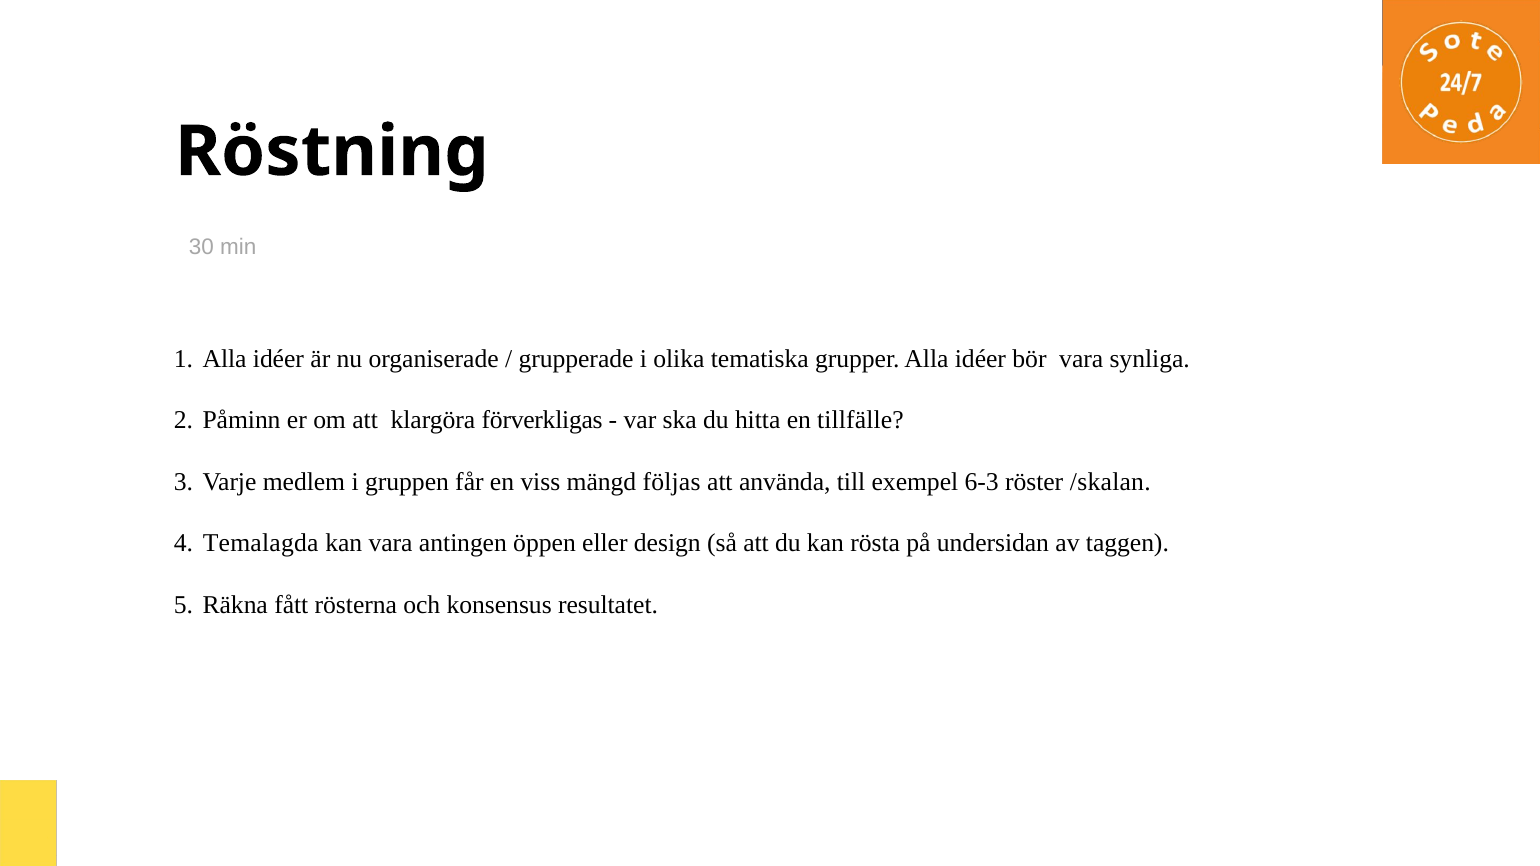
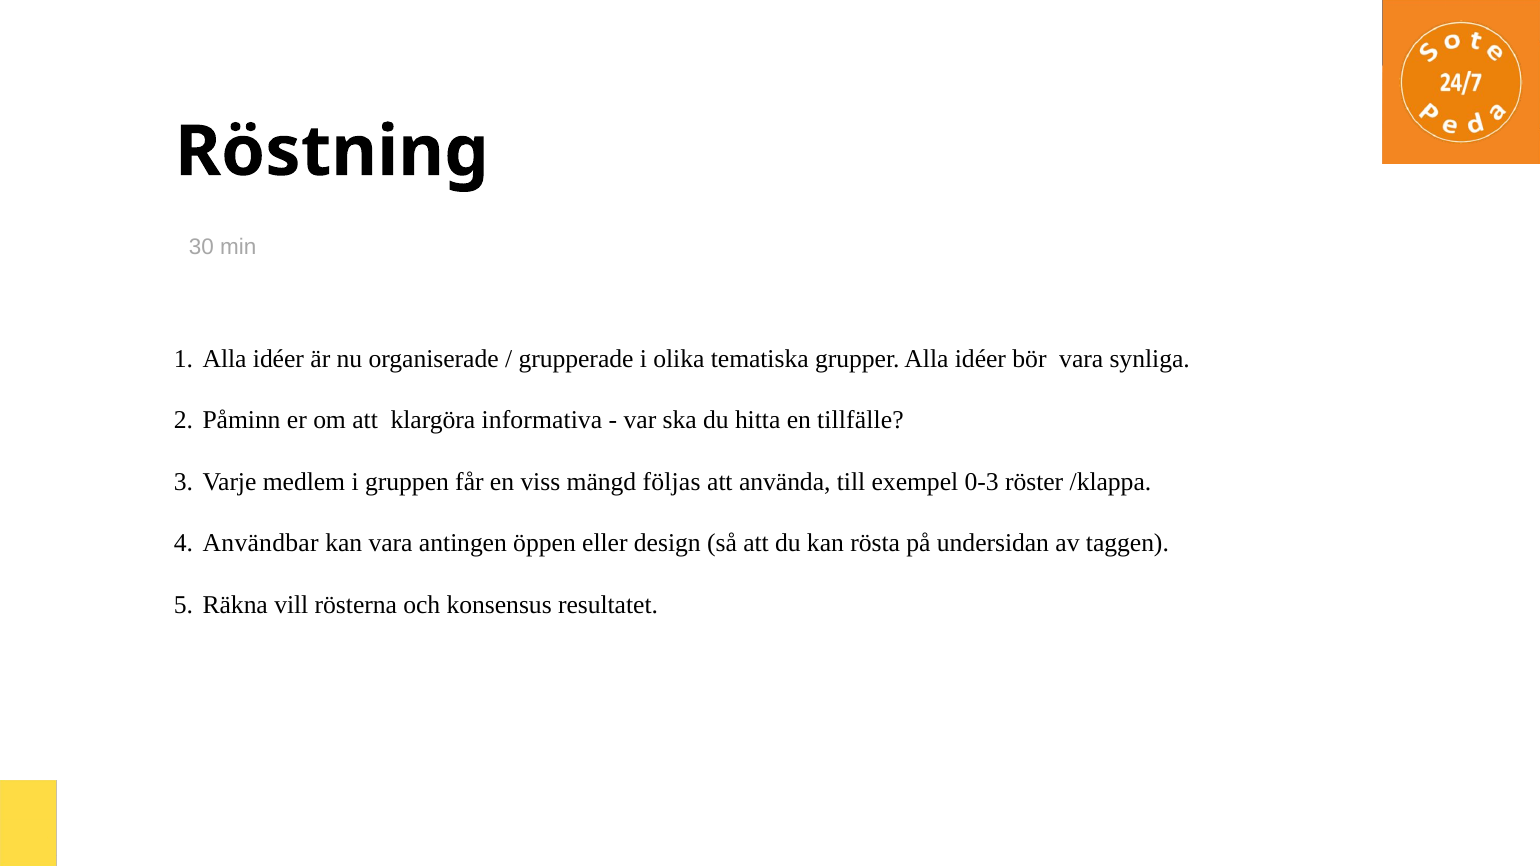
förverkligas: förverkligas -> informativa (542, 420)
6-3: 6-3 -> 0-3 (982, 482)
/skalan: /skalan -> /klappa (1110, 482)
Temalagda: Temalagda -> Användbar (261, 544)
fått: fått -> vill (291, 605)
